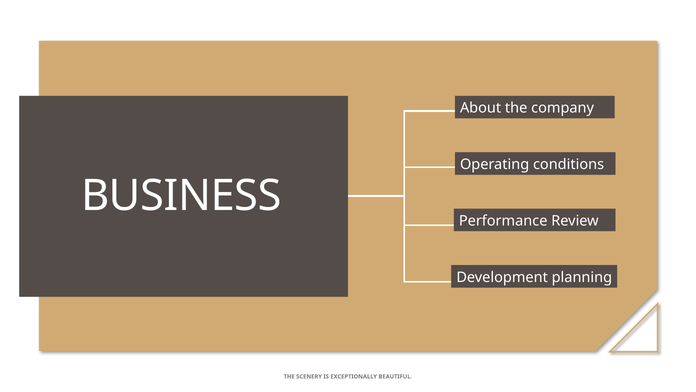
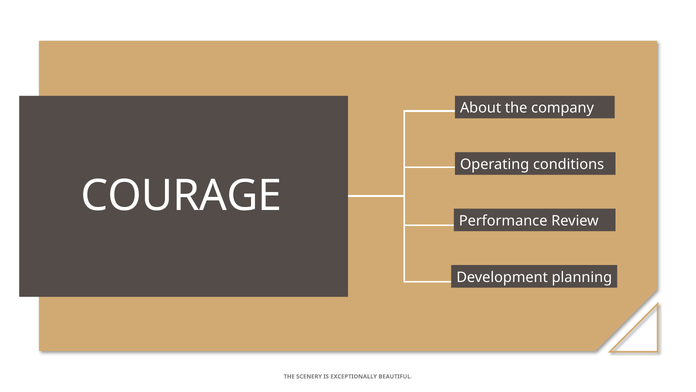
BUSINESS: BUSINESS -> COURAGE (181, 196)
